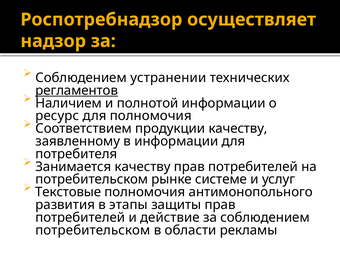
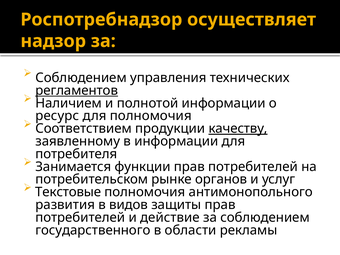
устранении: устранении -> управления (168, 78)
качеству underline: none -> present (238, 129)
Занимается качеству: качеству -> функции (143, 167)
системе: системе -> органов (221, 179)
этапы: этапы -> видов (129, 205)
потребительском: потребительском -> государственного (93, 230)
